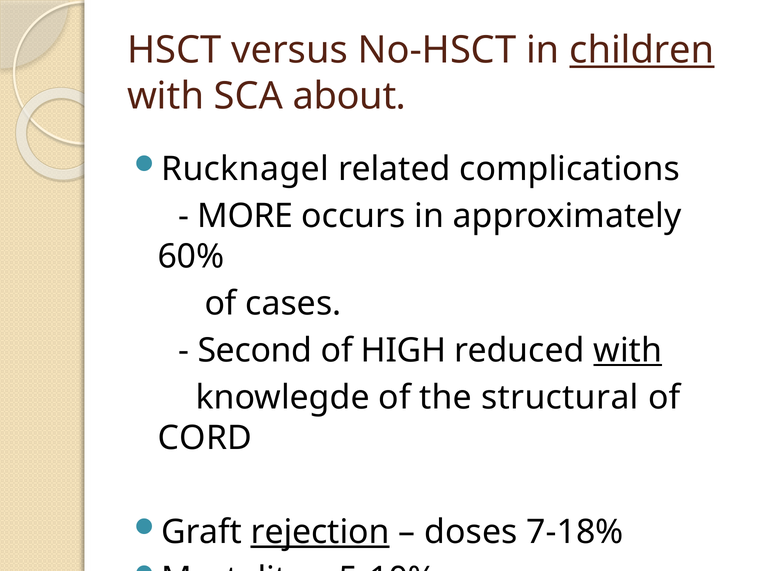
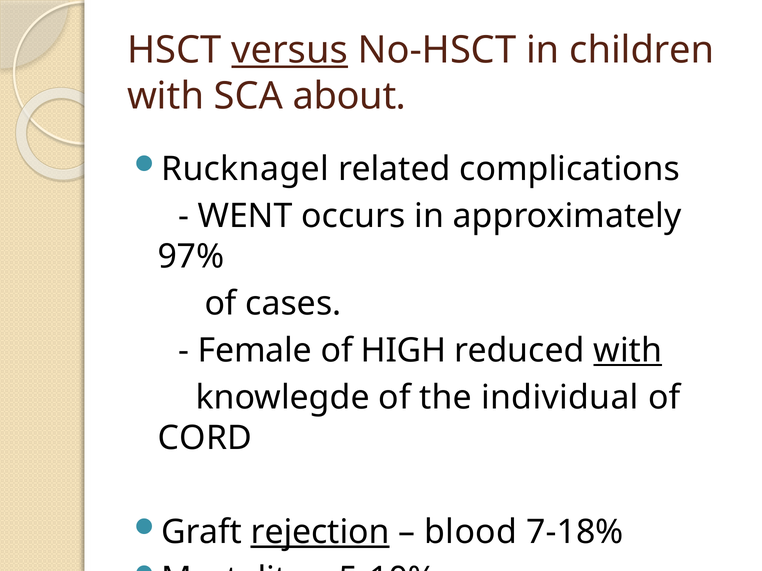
versus underline: none -> present (290, 50)
children underline: present -> none (642, 50)
MORE: MORE -> WENT (245, 216)
60%: 60% -> 97% (191, 257)
Second: Second -> Female (255, 351)
structural: structural -> individual (560, 398)
doses: doses -> blood (471, 533)
